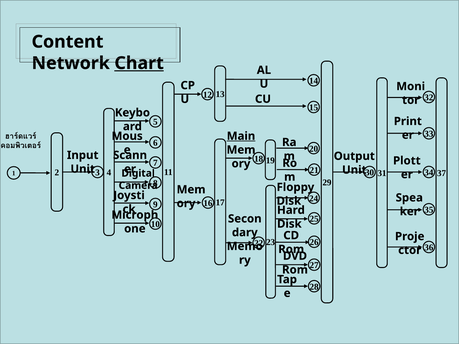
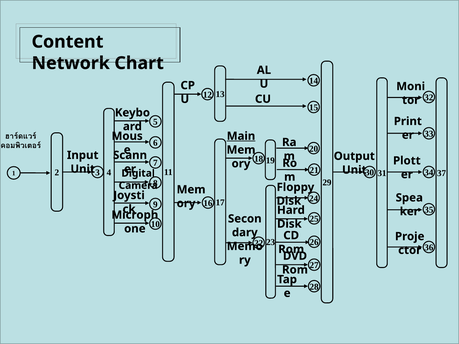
Chart underline: present -> none (139, 63)
